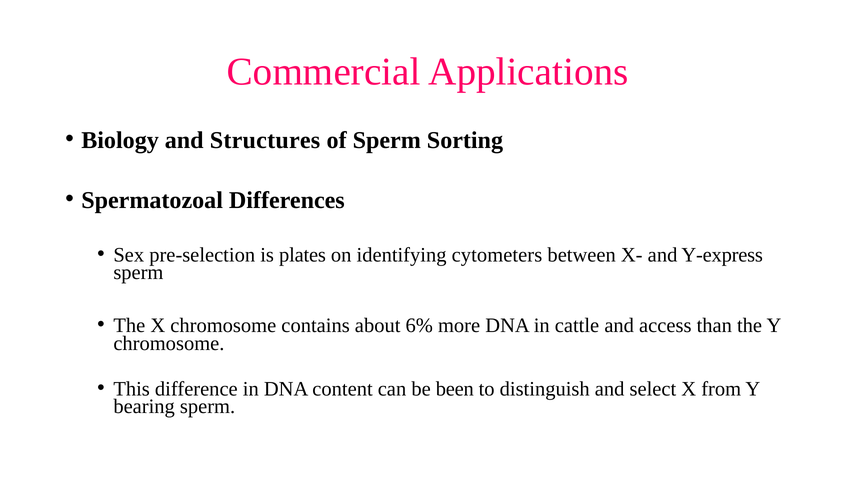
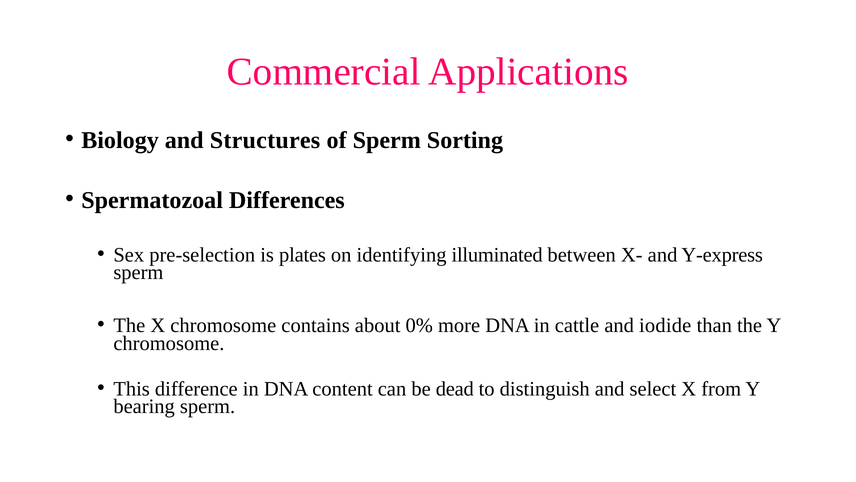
cytometers: cytometers -> illuminated (497, 255)
6%: 6% -> 0% (419, 325)
access: access -> iodide (665, 325)
been: been -> dead (455, 388)
